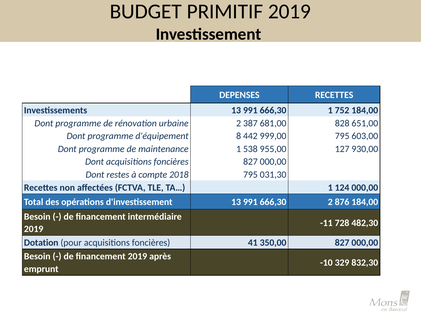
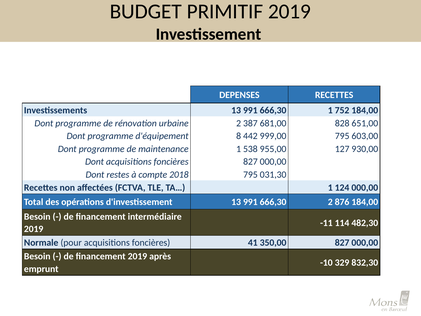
728: 728 -> 114 (342, 223)
Dotation: Dotation -> Normale (41, 243)
